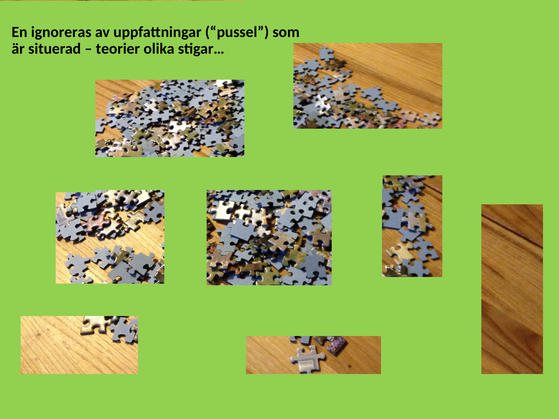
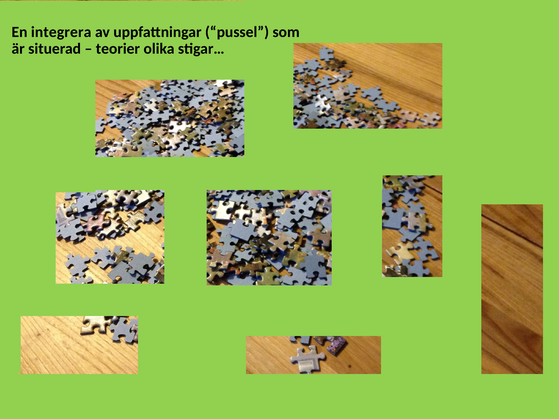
ignoreras: ignoreras -> integrera (61, 32)
